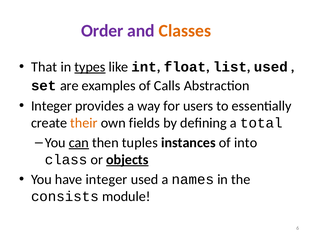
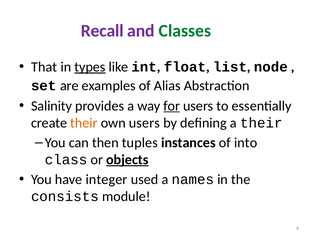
Order: Order -> Recall (102, 31)
Classes colour: orange -> green (185, 31)
list used: used -> node (271, 67)
Calls: Calls -> Alias (167, 85)
Integer: Integer -> Salinity (51, 106)
for underline: none -> present (172, 106)
own fields: fields -> users (144, 123)
a total: total -> their (261, 123)
can underline: present -> none (79, 142)
